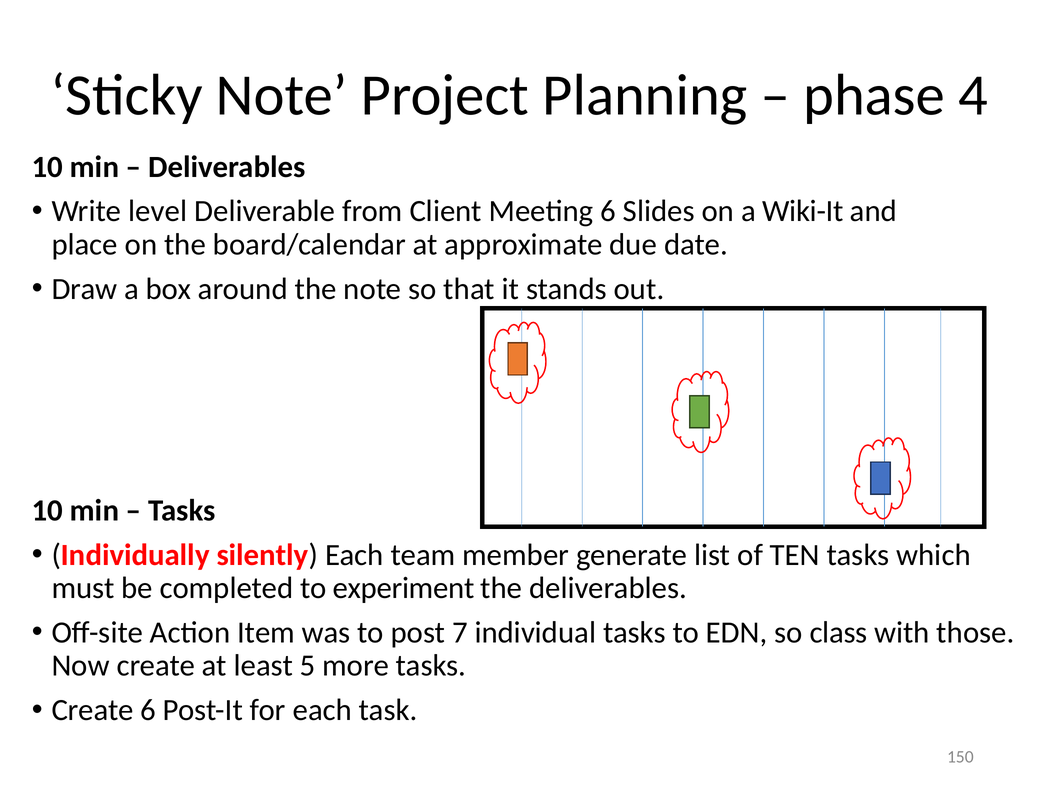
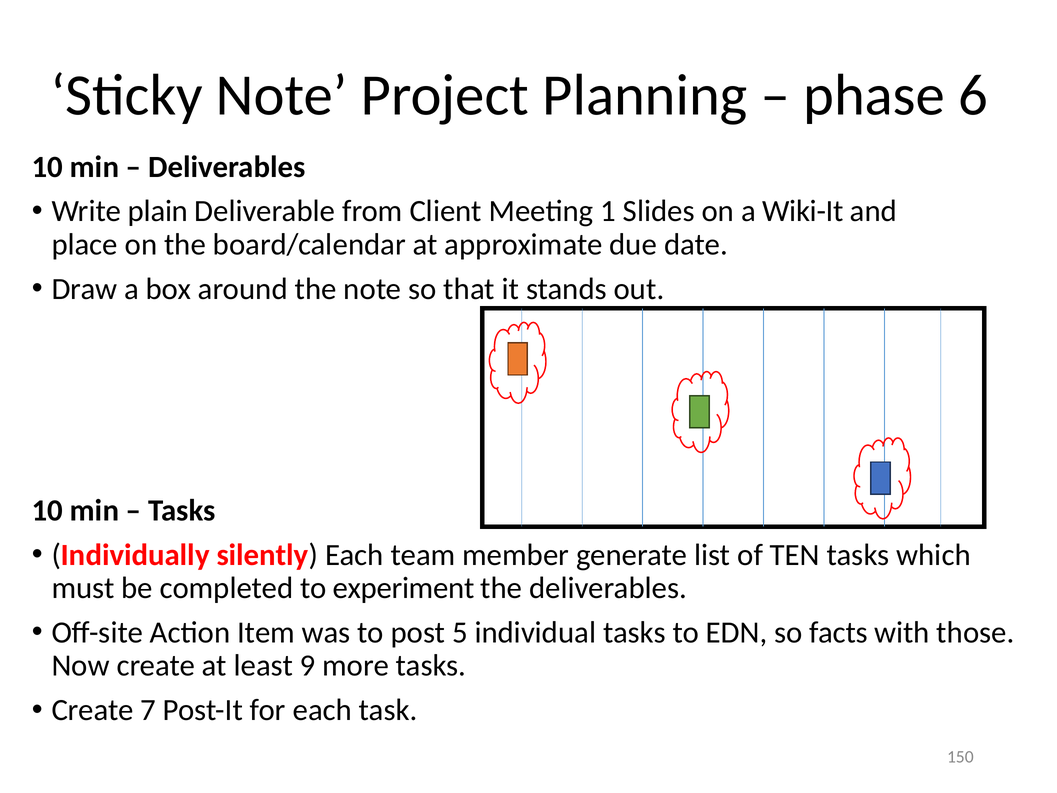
4: 4 -> 6 (973, 96)
level: level -> plain (158, 211)
Meeting 6: 6 -> 1 (608, 211)
7: 7 -> 5 (460, 632)
class: class -> facts (838, 632)
5: 5 -> 9 (308, 666)
Create 6: 6 -> 7 (148, 710)
